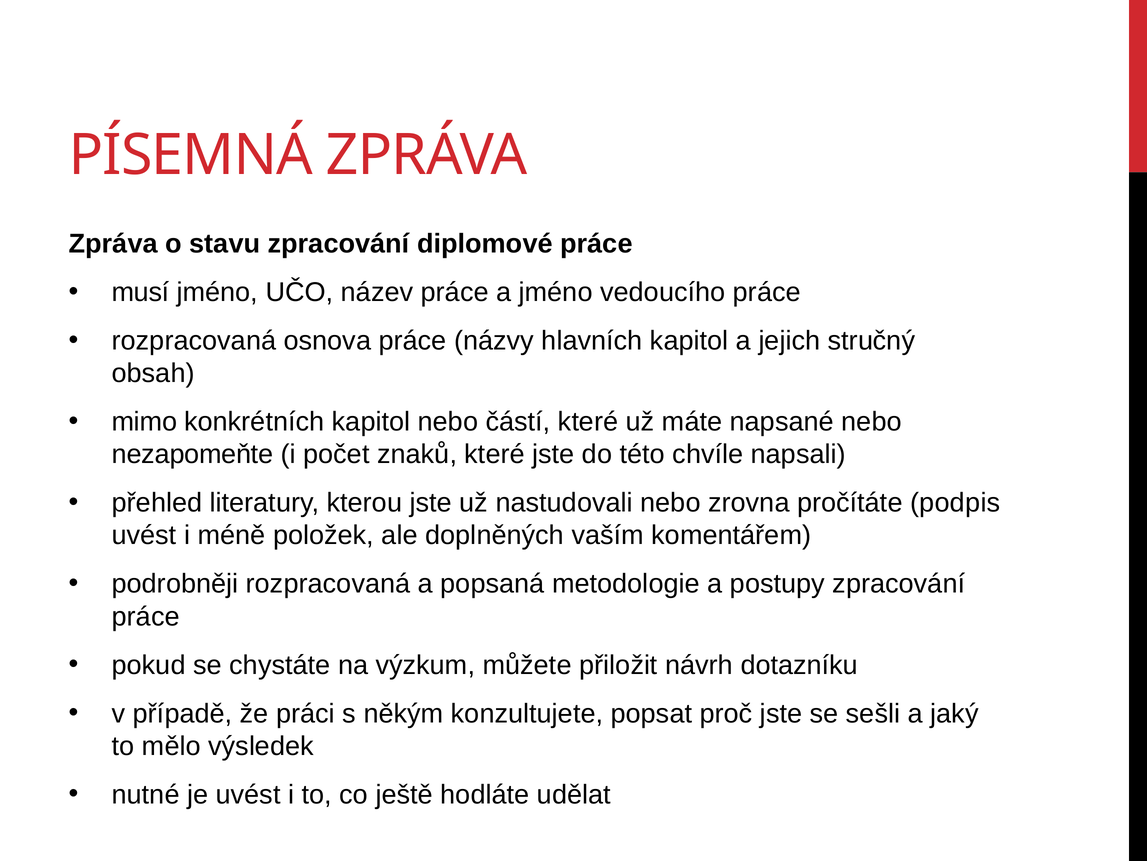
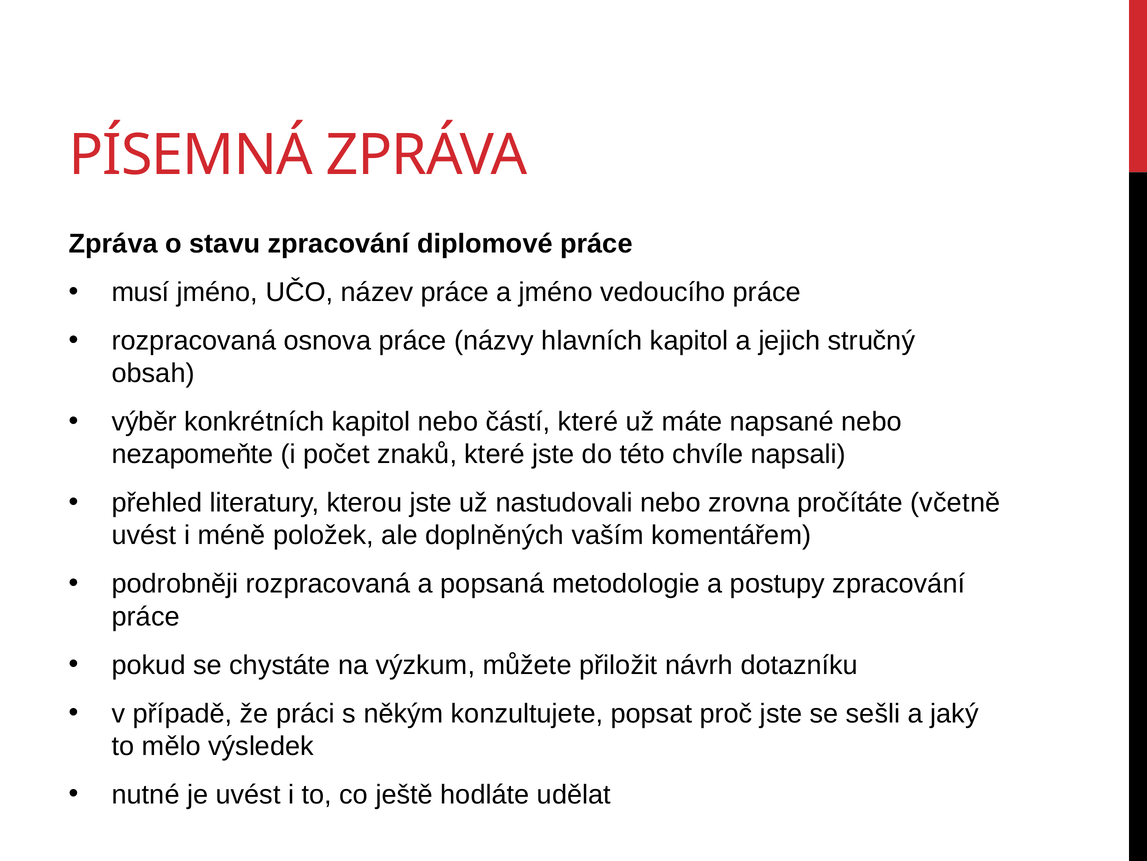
mimo: mimo -> výběr (144, 422)
podpis: podpis -> včetně (955, 503)
